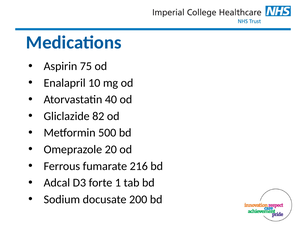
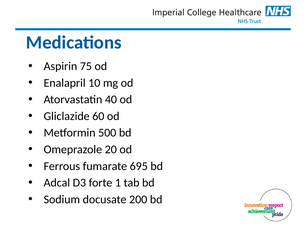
82: 82 -> 60 (98, 116)
216: 216 -> 695 (139, 166)
